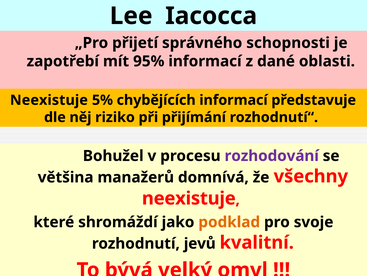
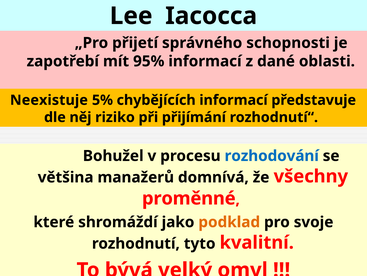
rozhodování colour: purple -> blue (272, 155)
neexistuje: neexistuje -> proměnné (189, 198)
jevů: jevů -> tyto (200, 243)
